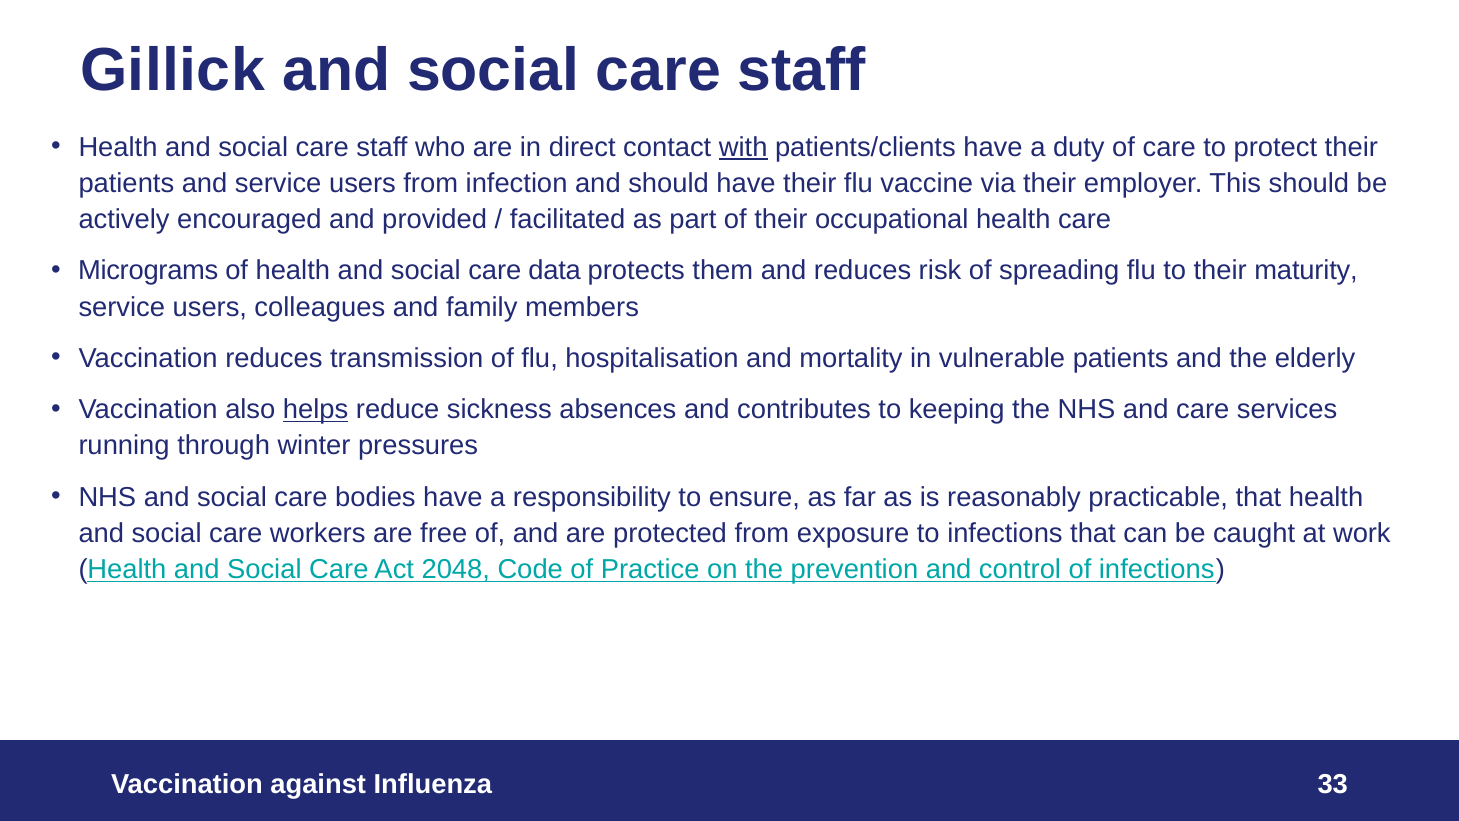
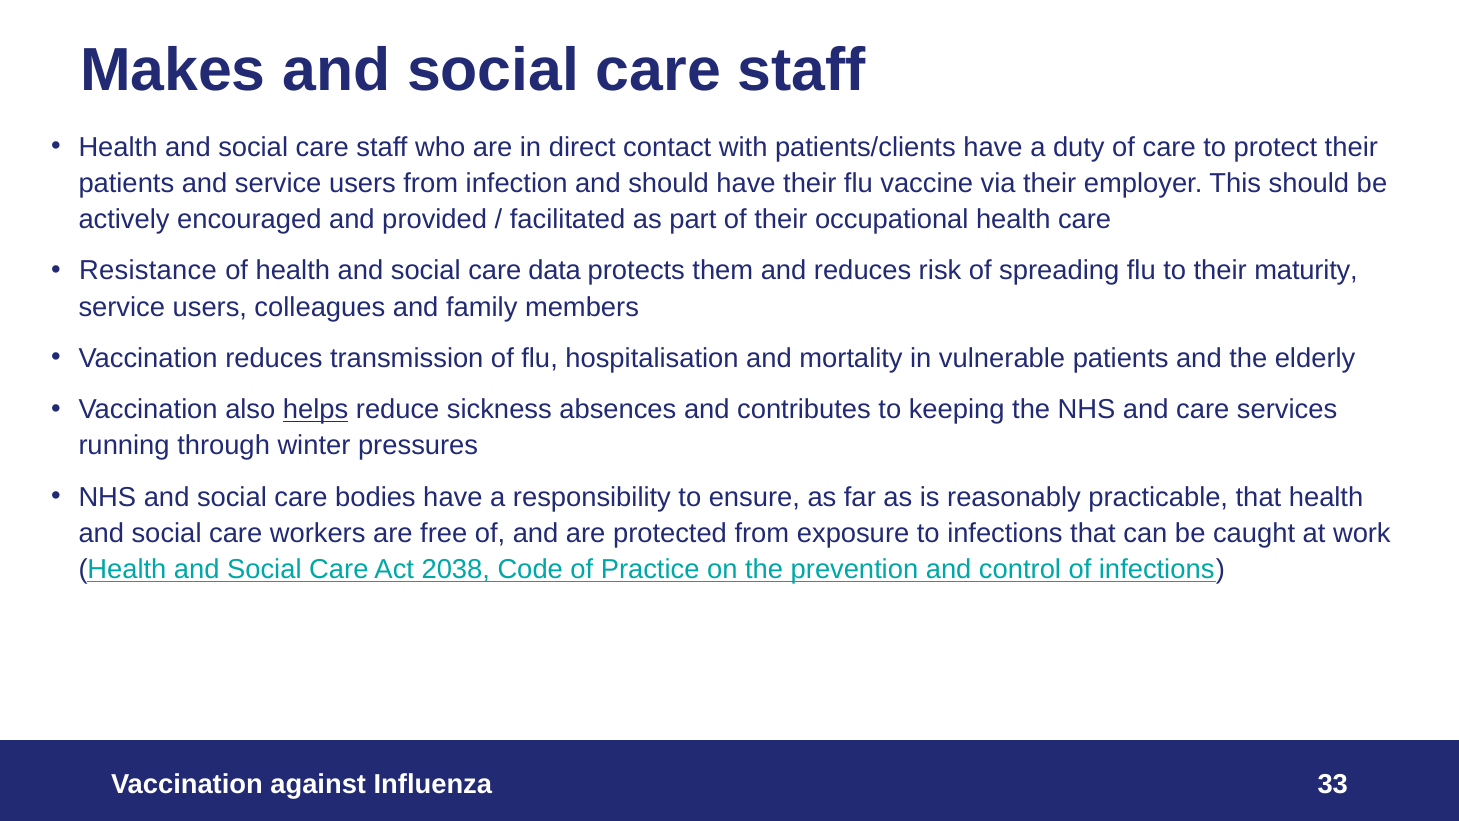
Gillick: Gillick -> Makes (173, 70)
with underline: present -> none (743, 147)
Micrograms: Micrograms -> Resistance (148, 271)
2048: 2048 -> 2038 (456, 569)
